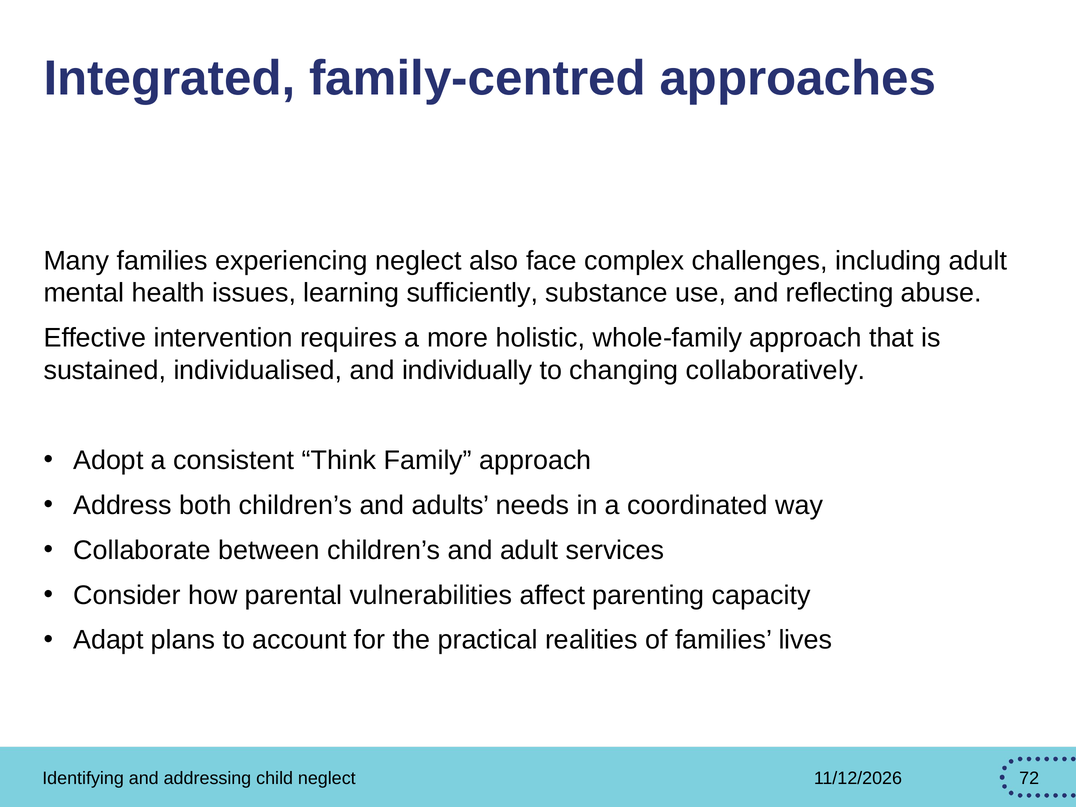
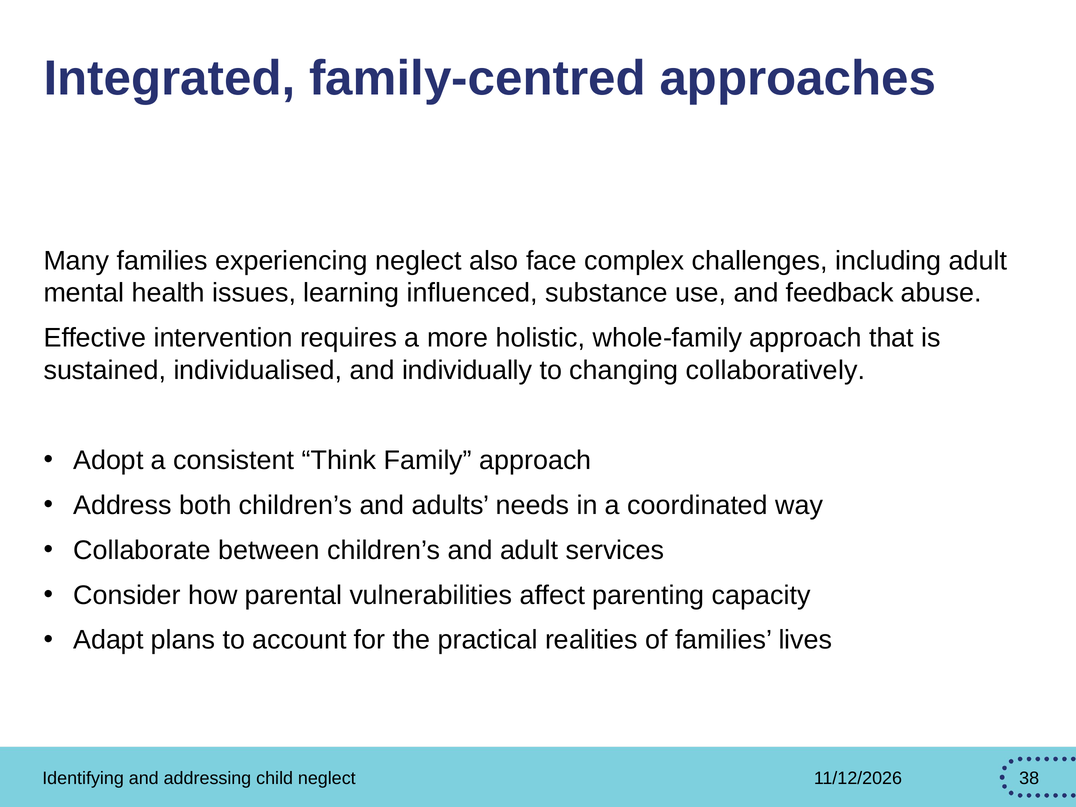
sufficiently: sufficiently -> influenced (472, 293)
reflecting: reflecting -> feedback (840, 293)
72: 72 -> 38 (1029, 779)
